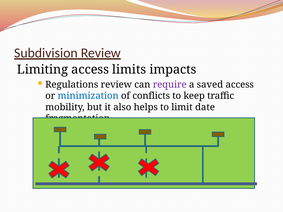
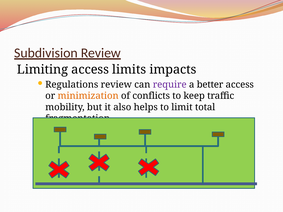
saved: saved -> better (210, 85)
minimization colour: blue -> orange (88, 96)
date: date -> total (205, 107)
